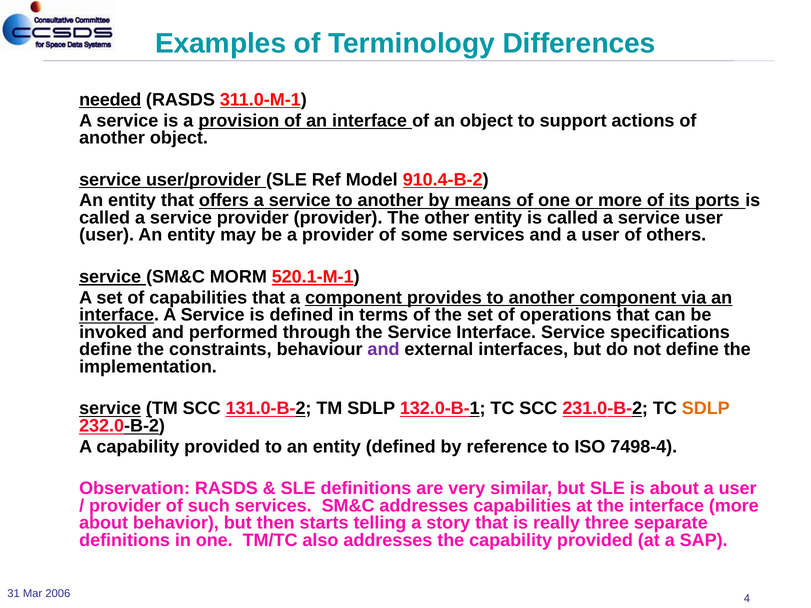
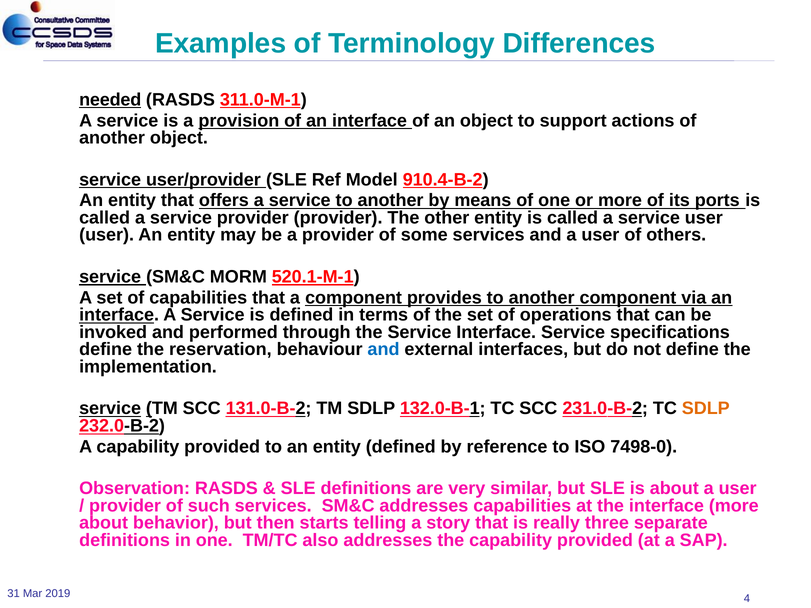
constraints: constraints -> reservation (220, 350)
and colour: purple -> blue (383, 350)
7498-4: 7498-4 -> 7498-0 (644, 447)
2006: 2006 -> 2019 (58, 594)
